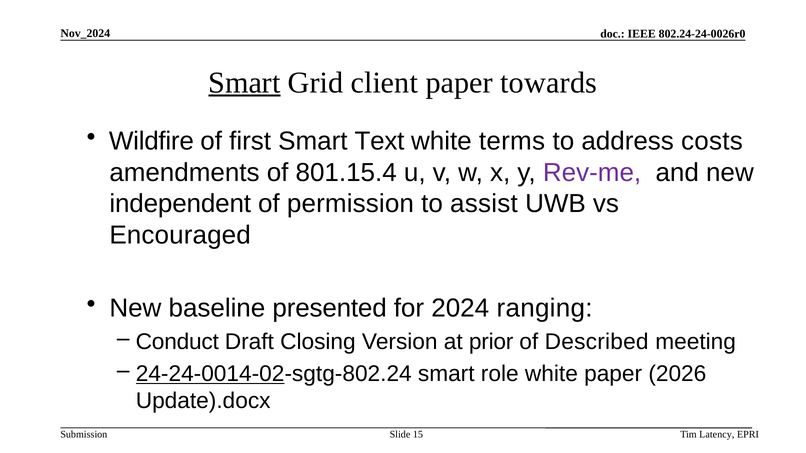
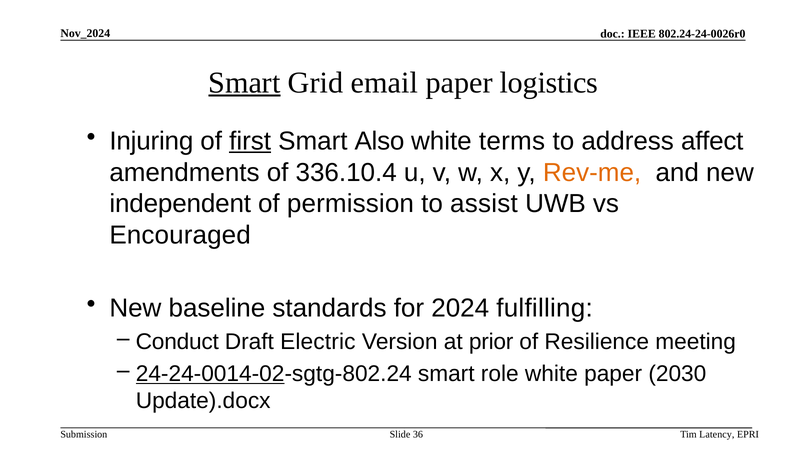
client: client -> email (384, 83)
towards: towards -> logistics (549, 83)
Wildfire: Wildfire -> Injuring (151, 141)
first underline: none -> present (250, 141)
Text: Text -> Also (379, 141)
costs: costs -> affect (712, 141)
801.15.4: 801.15.4 -> 336.10.4 (346, 173)
Rev-me colour: purple -> orange (592, 173)
presented: presented -> standards (330, 308)
ranging: ranging -> fulfilling (545, 308)
Closing: Closing -> Electric (318, 342)
Described: Described -> Resilience (597, 342)
2026: 2026 -> 2030 (677, 374)
15: 15 -> 36 (418, 435)
